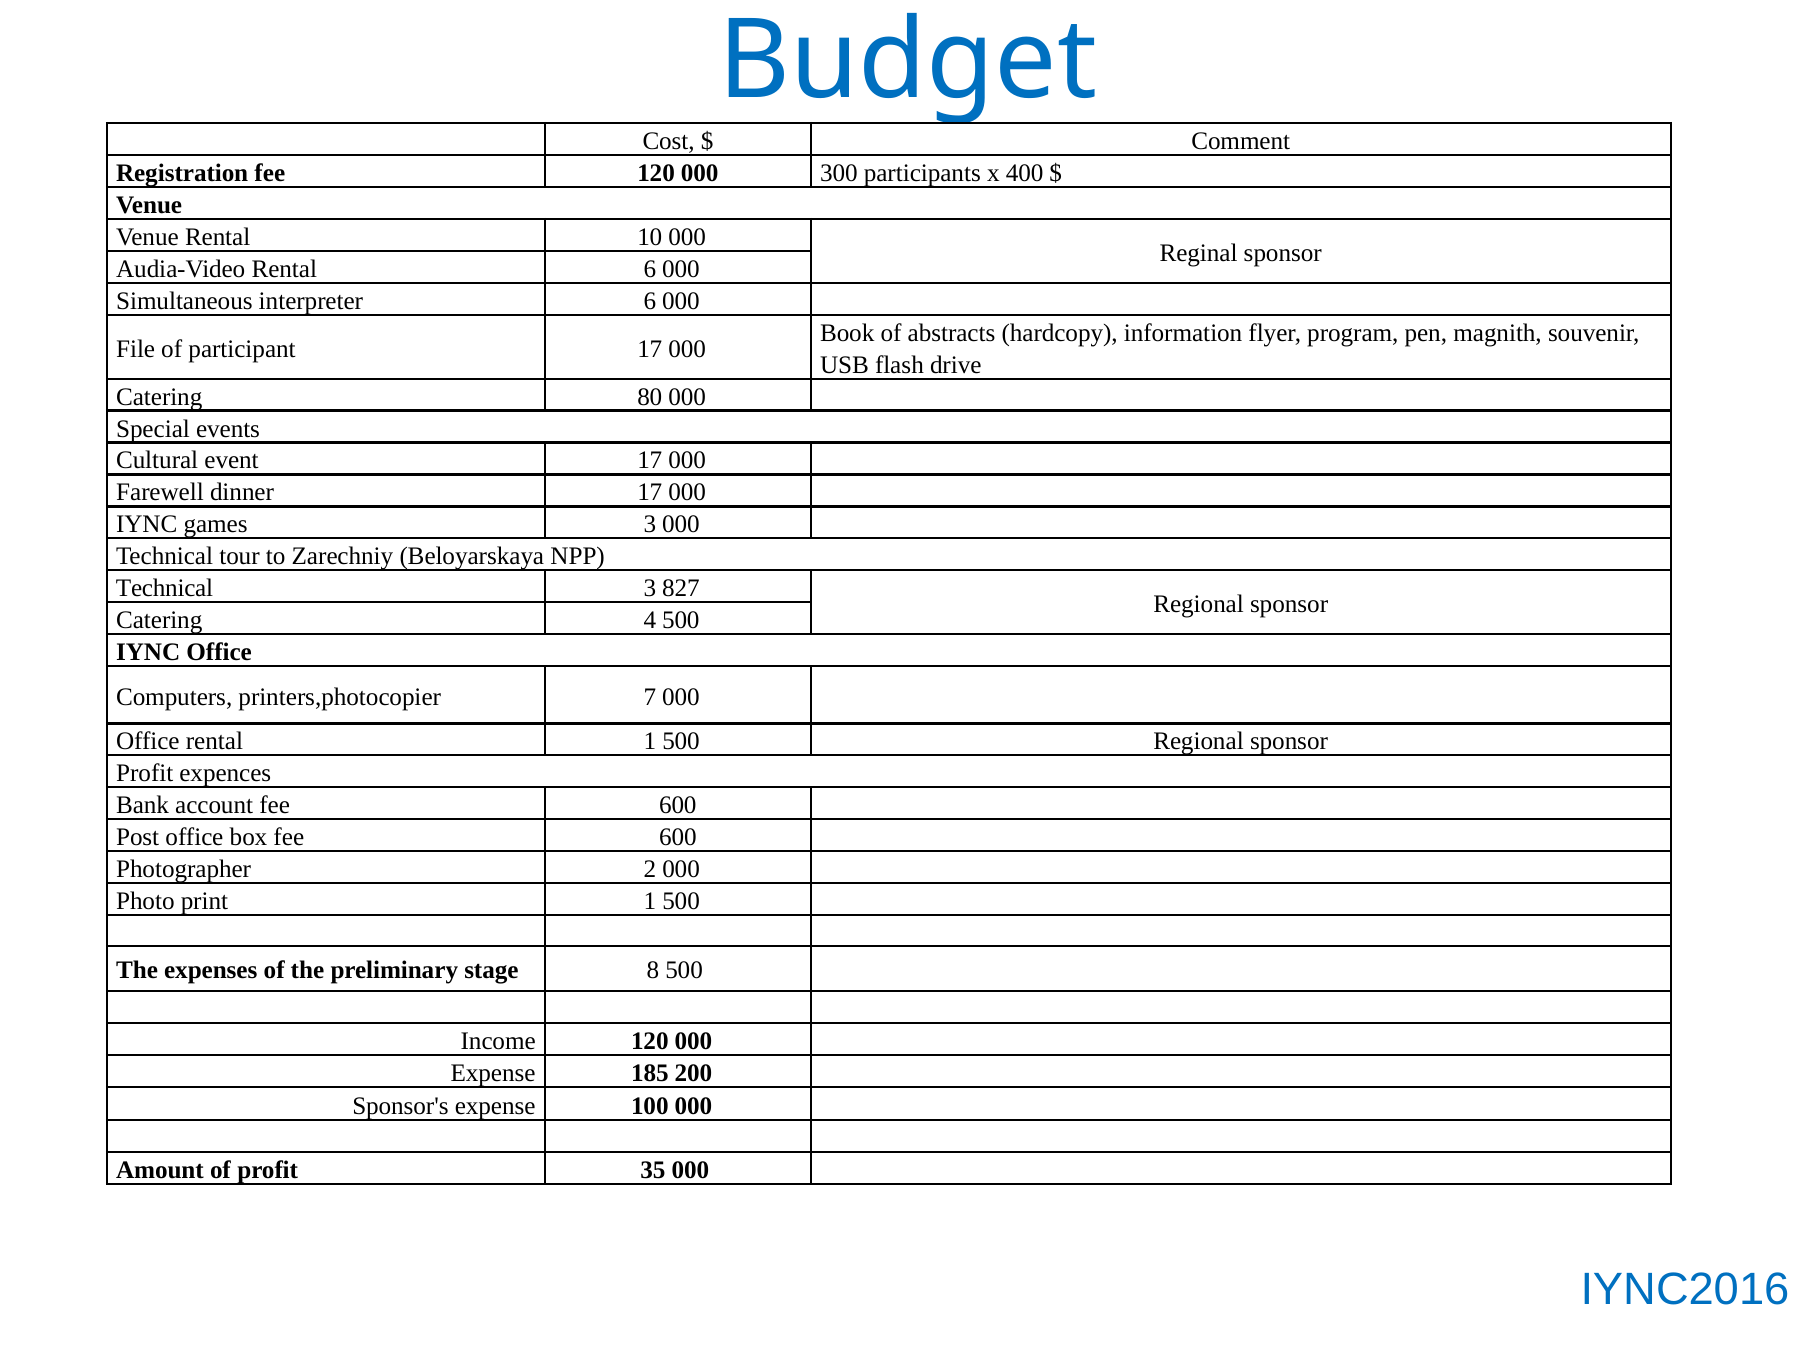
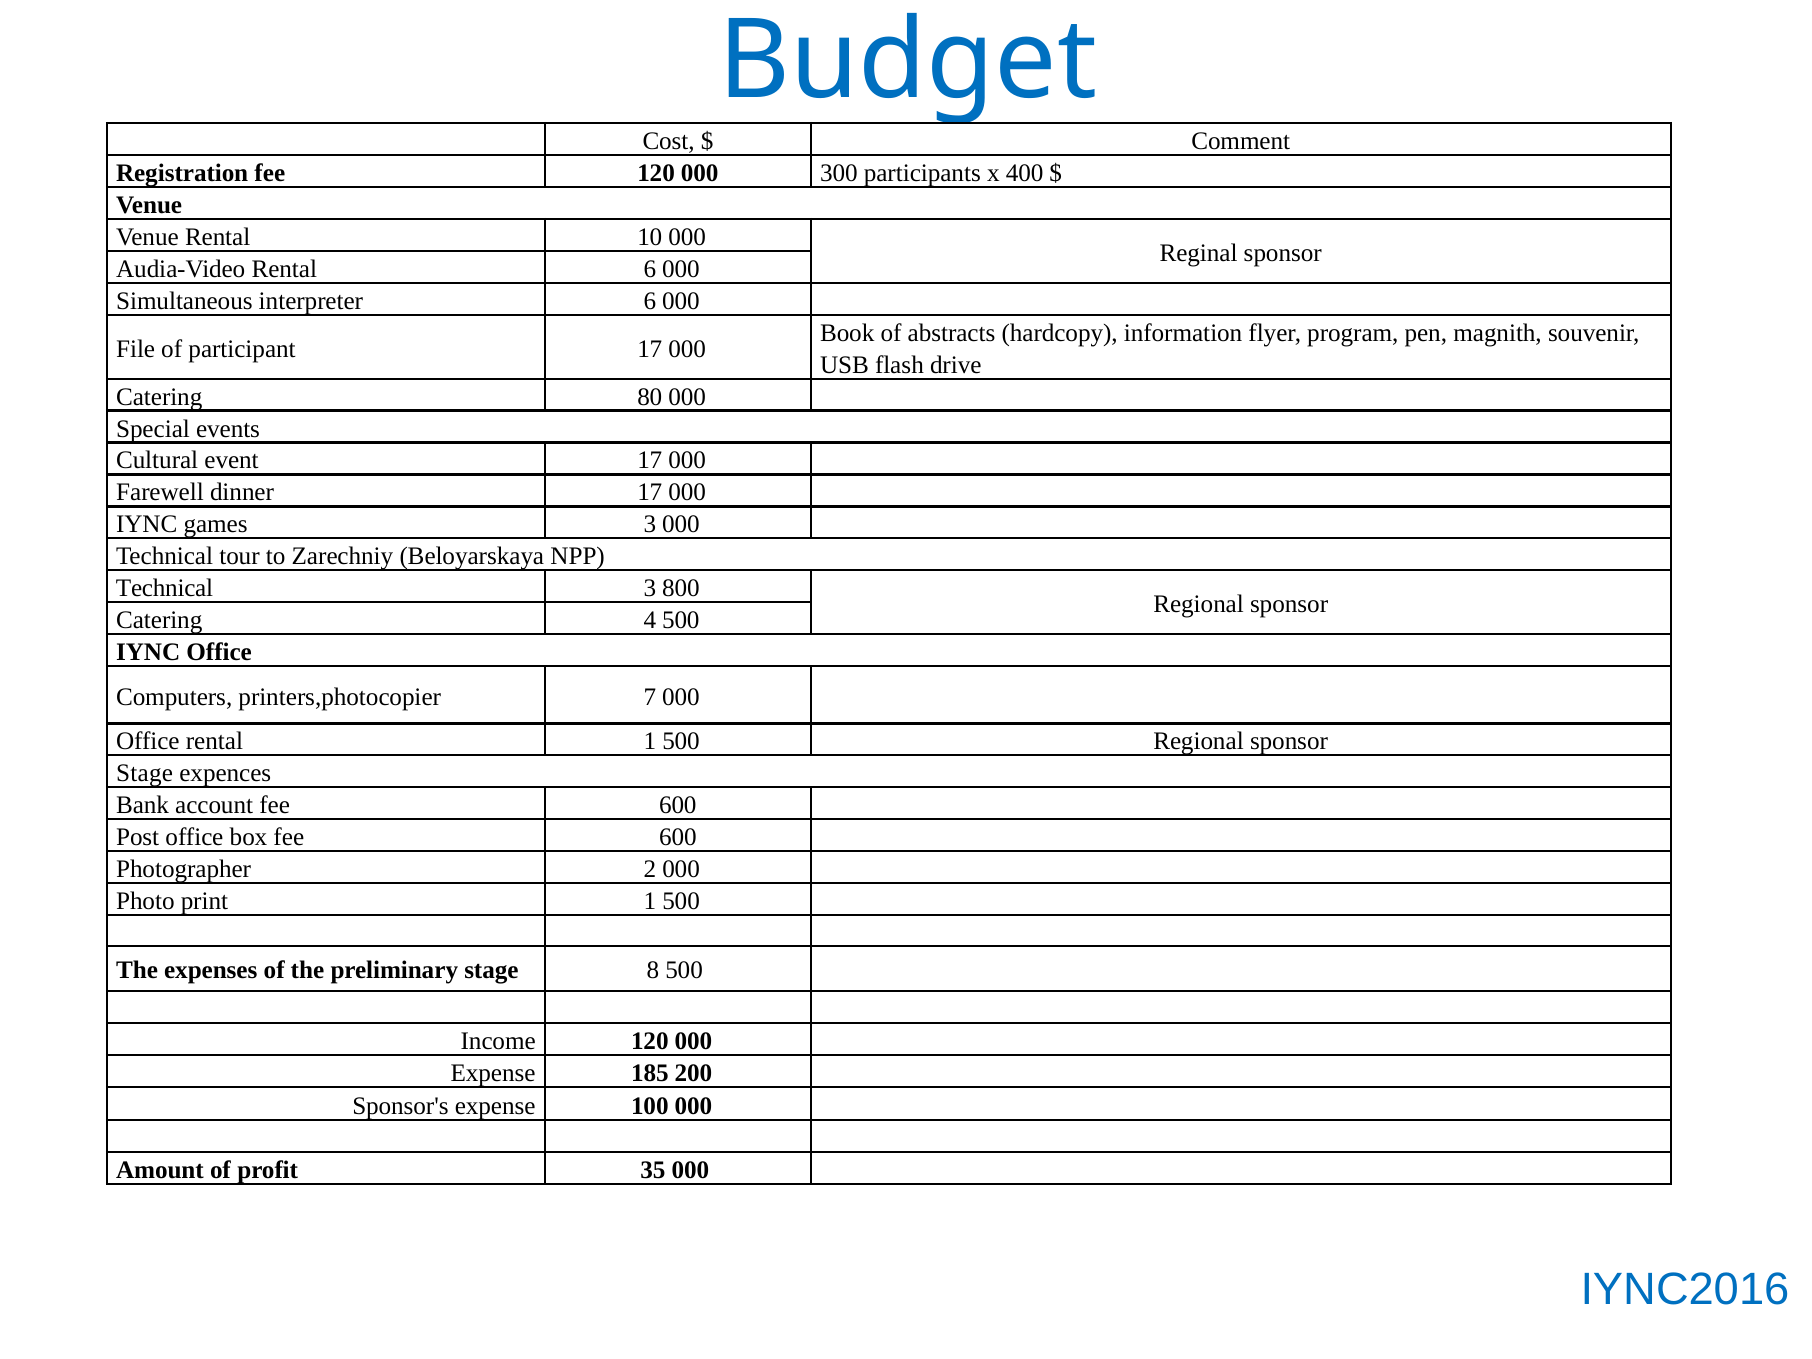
827: 827 -> 800 (681, 589)
Profit: Profit -> Stage (145, 774)
